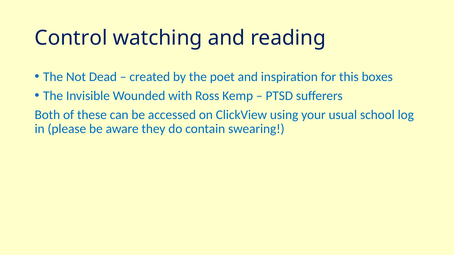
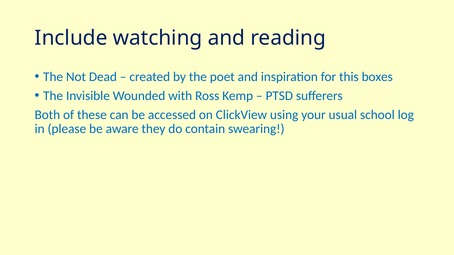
Control: Control -> Include (71, 38)
